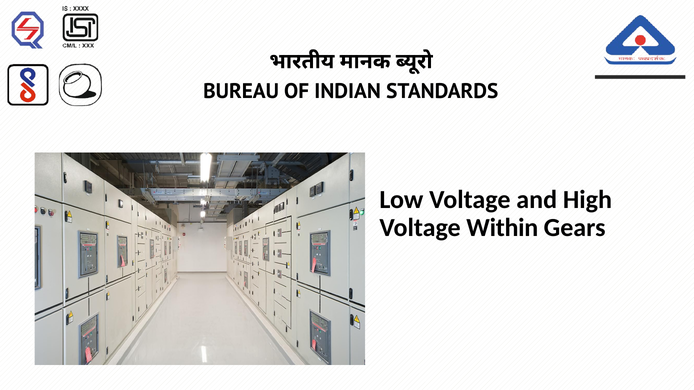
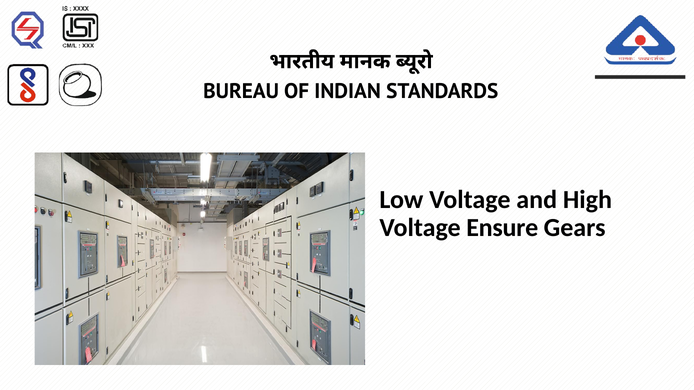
Within: Within -> Ensure (502, 228)
